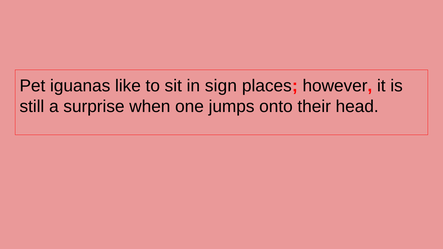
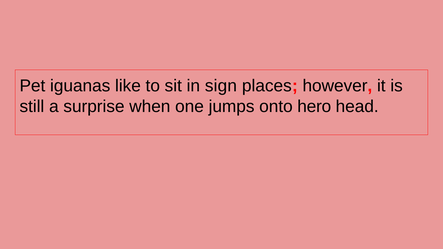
their: their -> hero (314, 107)
